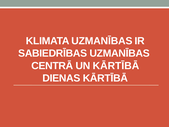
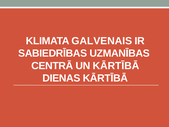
KLIMATA UZMANĪBAS: UZMANĪBAS -> GALVENAIS (102, 41)
